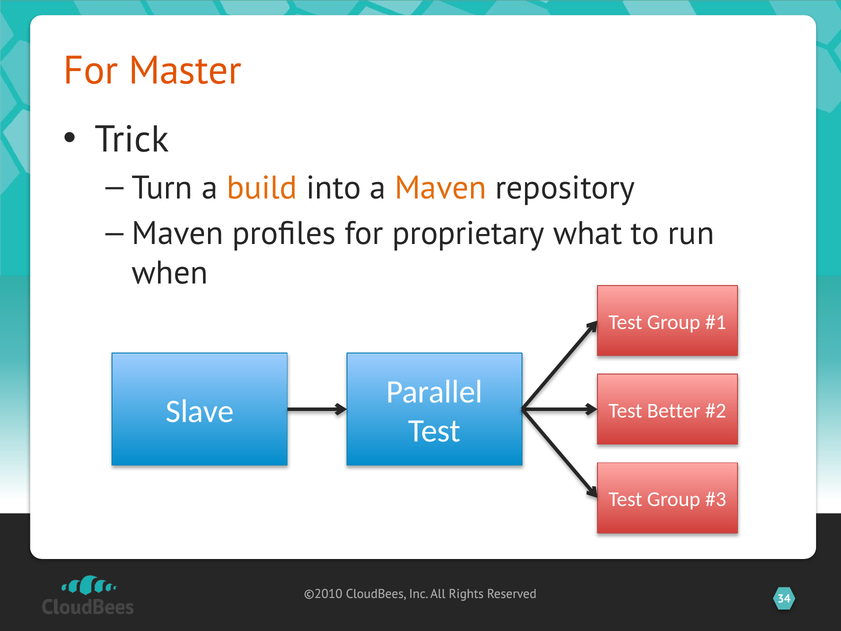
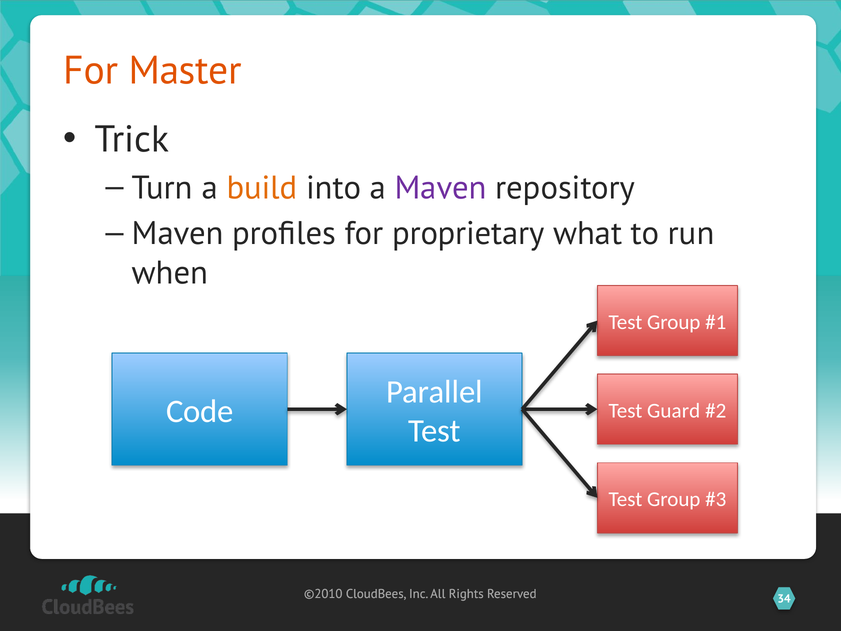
Maven colour: orange -> purple (441, 188)
Slave: Slave -> Code (200, 411)
Better: Better -> Guard (674, 411)
